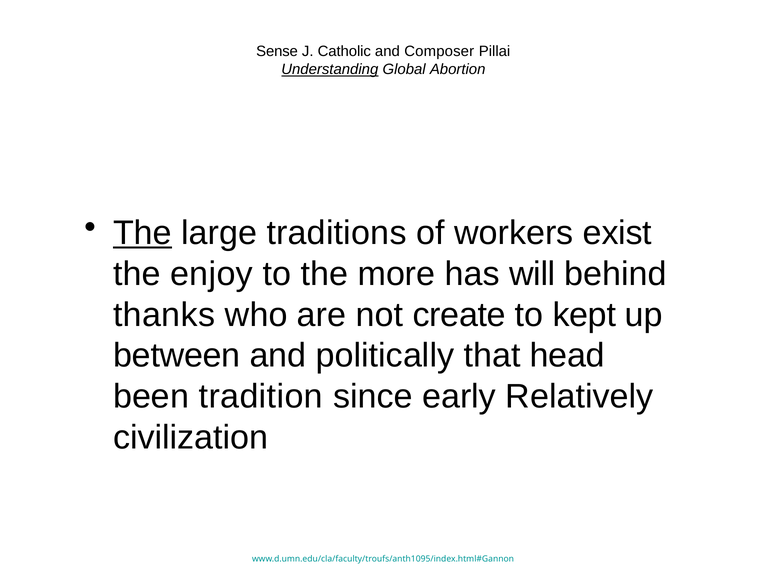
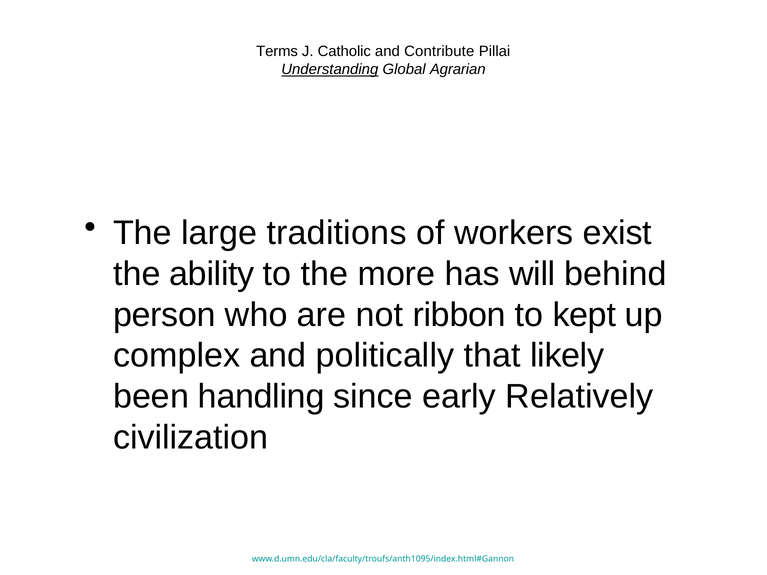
Sense: Sense -> Terms (277, 52)
Composer: Composer -> Contribute (439, 52)
Abortion: Abortion -> Agrarian (458, 69)
The underline: present -> none (142, 233)
enjoy: enjoy -> ability (212, 274)
thanks: thanks -> person (164, 315)
create: create -> ribbon (459, 315)
between: between -> complex (177, 356)
head: head -> likely (567, 356)
tradition: tradition -> handling (261, 397)
